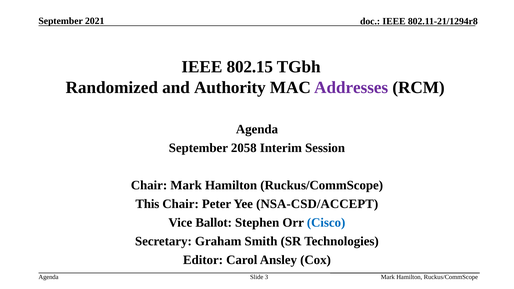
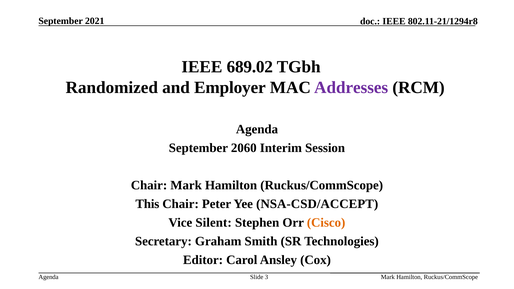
802.15: 802.15 -> 689.02 (250, 67)
Authority: Authority -> Employer (230, 87)
2058: 2058 -> 2060 (244, 148)
Ballot: Ballot -> Silent (214, 223)
Cisco colour: blue -> orange (326, 223)
